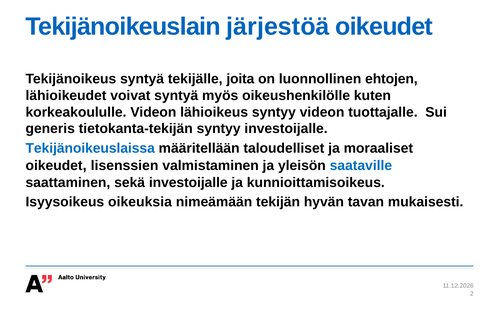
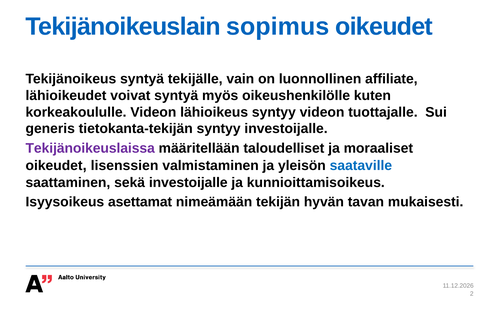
järjestöä: järjestöä -> sopimus (278, 27)
joita: joita -> vain (240, 79)
ehtojen: ehtojen -> affiliate (391, 79)
Tekijänoikeuslaissa colour: blue -> purple (90, 148)
oikeuksia: oikeuksia -> asettamat (140, 202)
